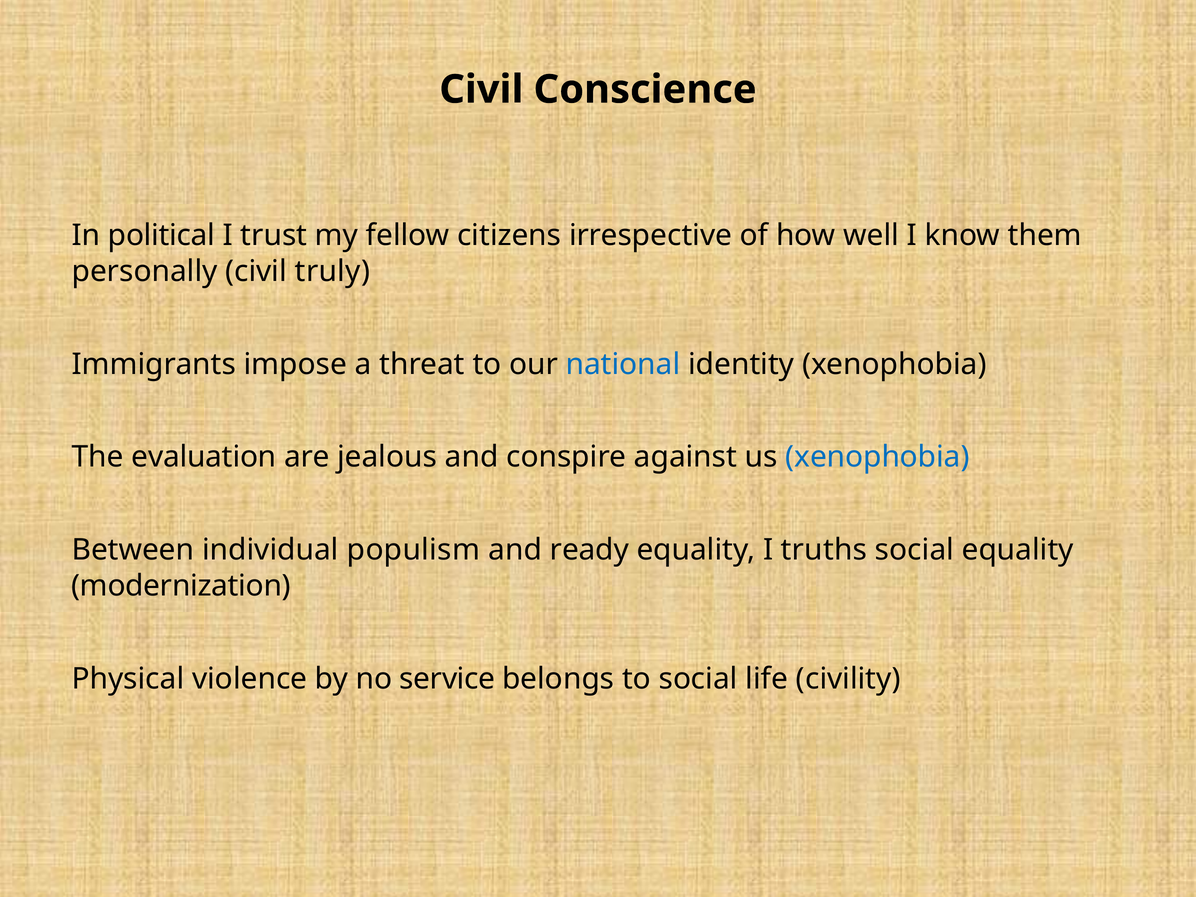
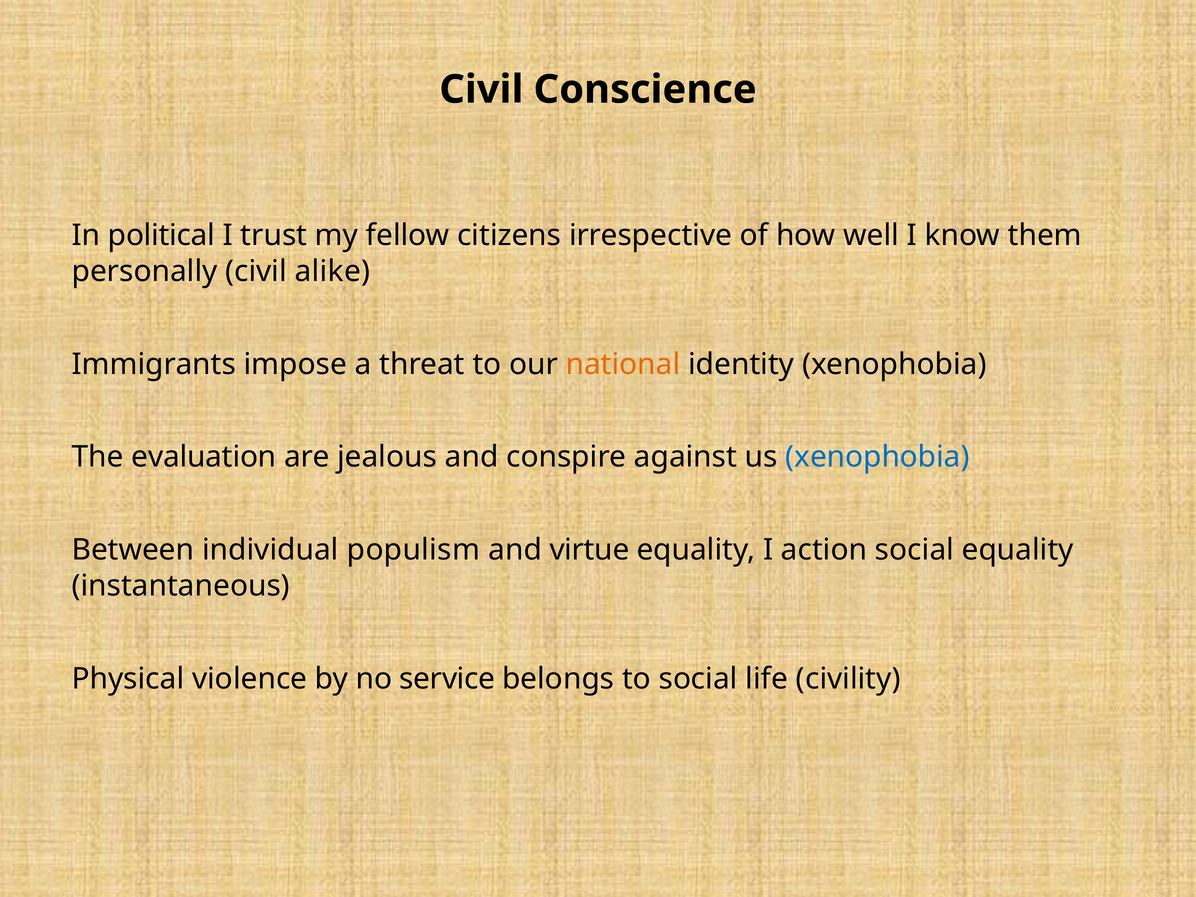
truly: truly -> alike (332, 271)
national colour: blue -> orange (623, 364)
ready: ready -> virtue (590, 550)
truths: truths -> action (824, 550)
modernization: modernization -> instantaneous (181, 586)
